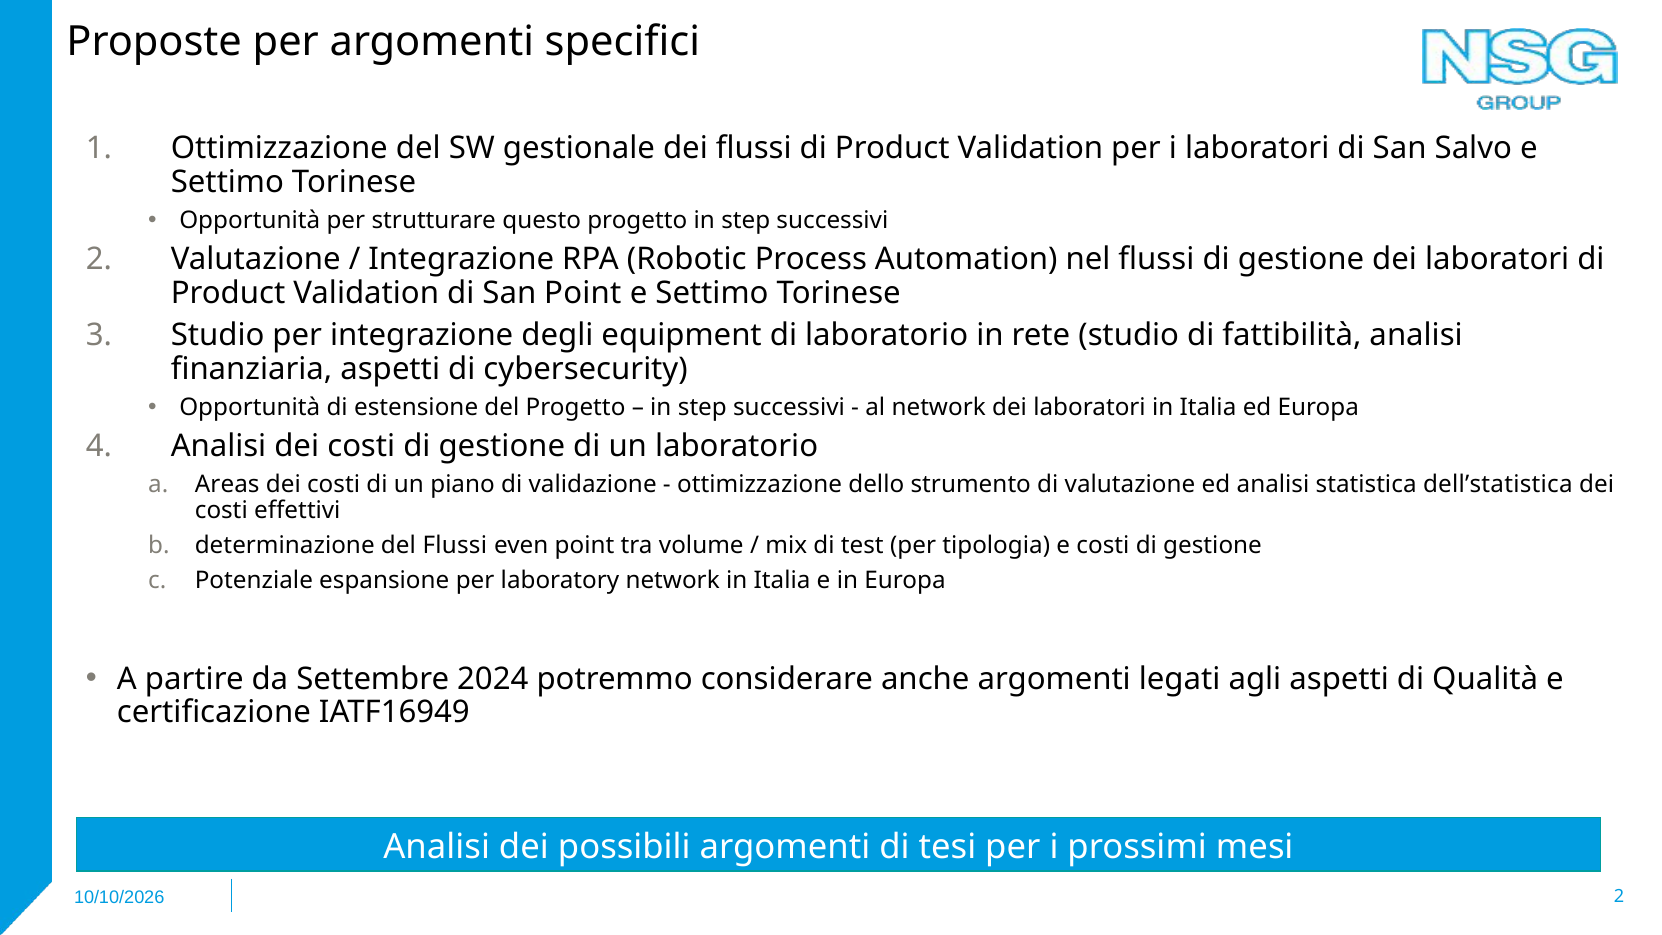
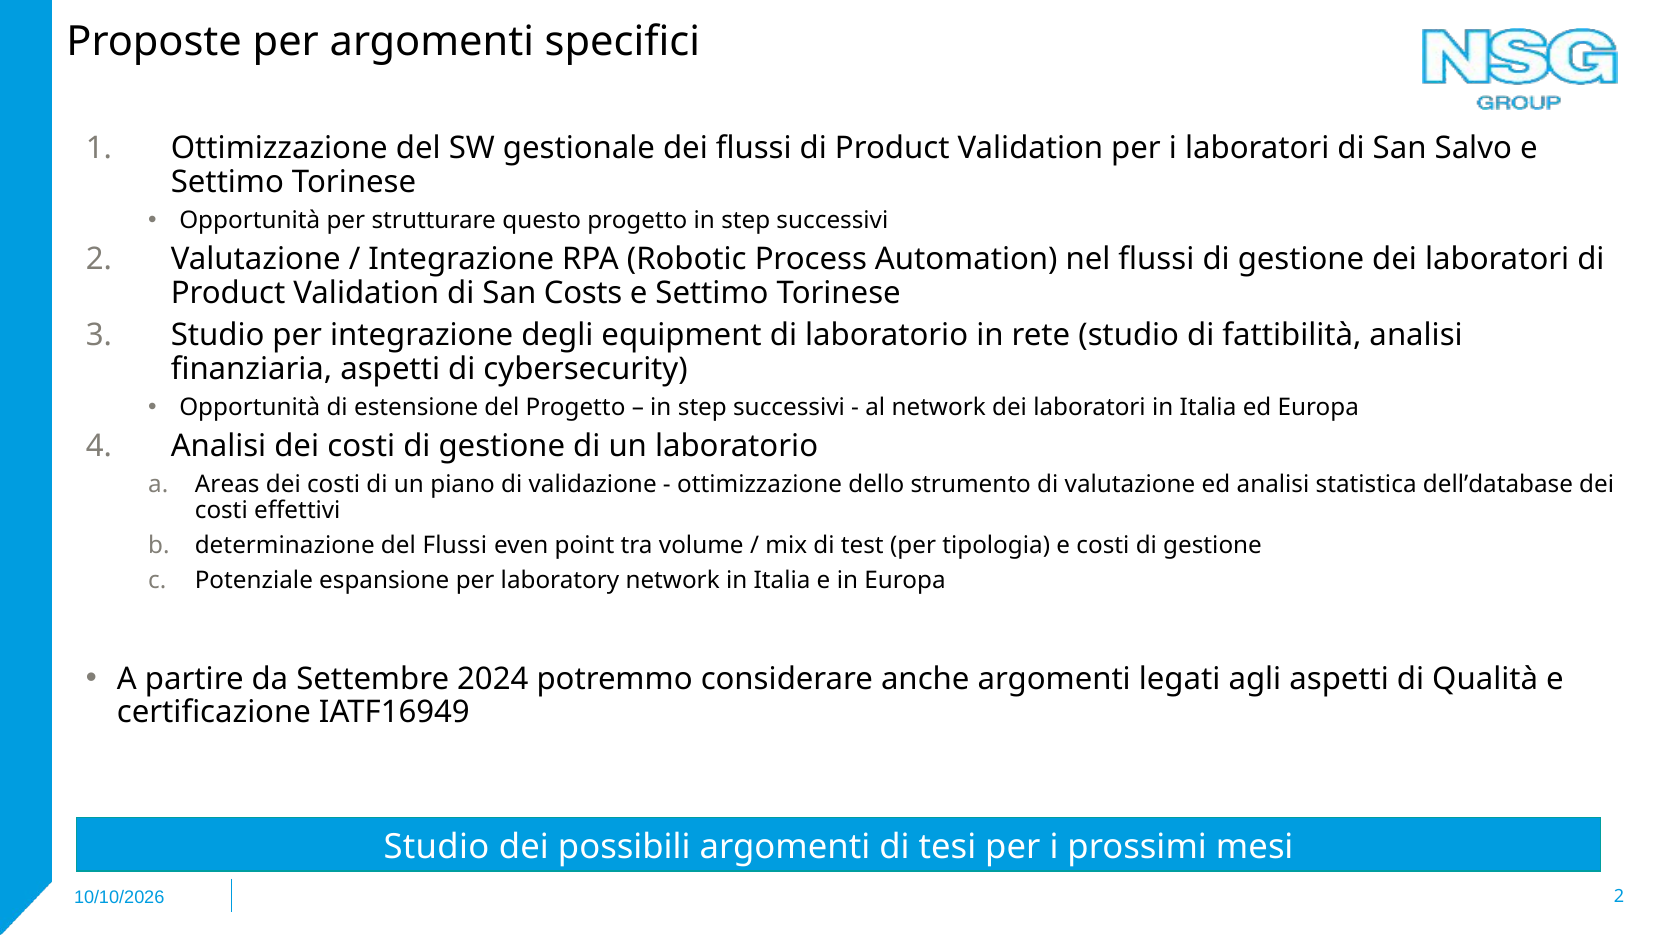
San Point: Point -> Costs (583, 293)
dell’statistica: dell’statistica -> dell’database (1498, 485)
Analisi: Analisi -> Studio (436, 846)
